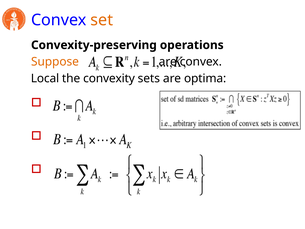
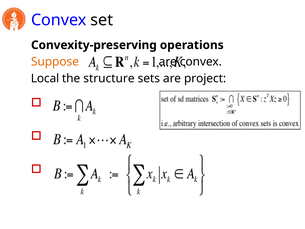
set colour: orange -> black (102, 20)
convexity: convexity -> structure (109, 78)
optima: optima -> project (205, 78)
